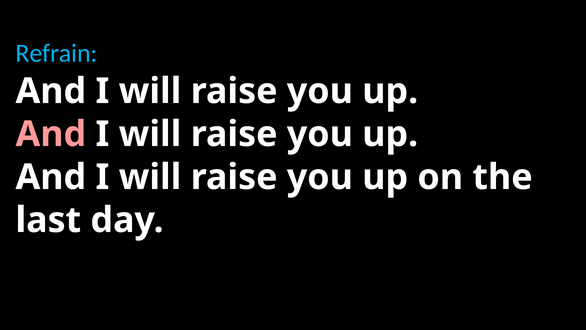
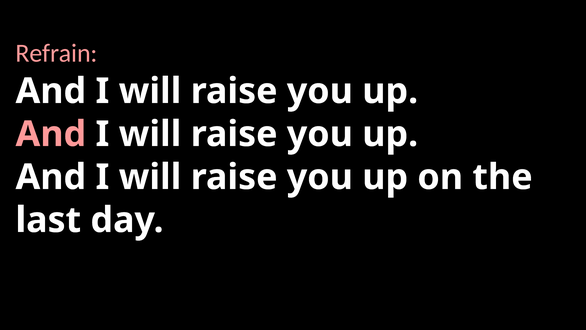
Refrain colour: light blue -> pink (57, 53)
